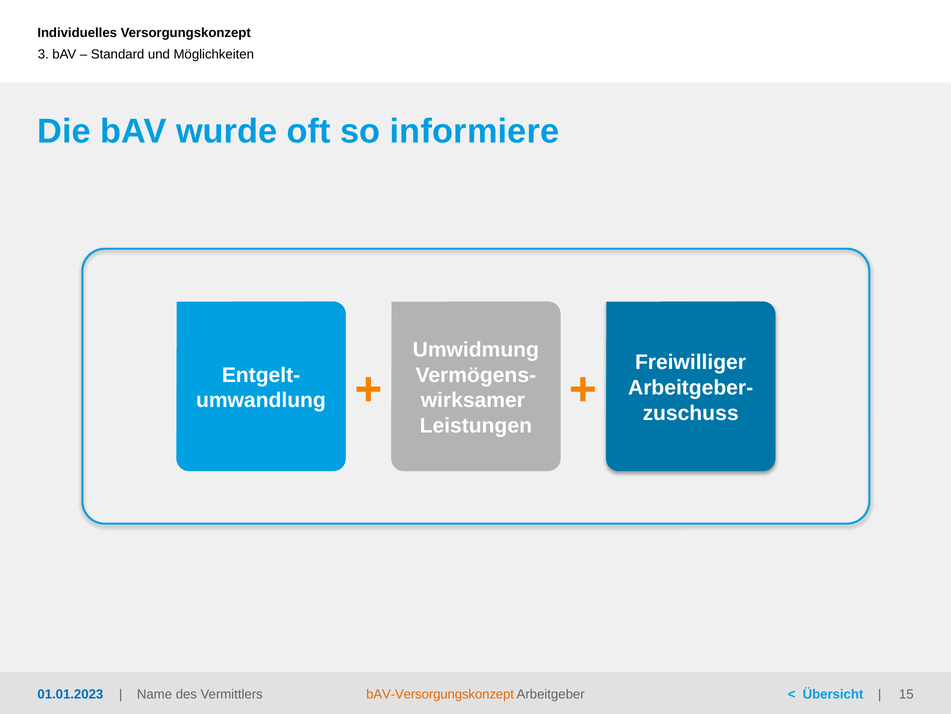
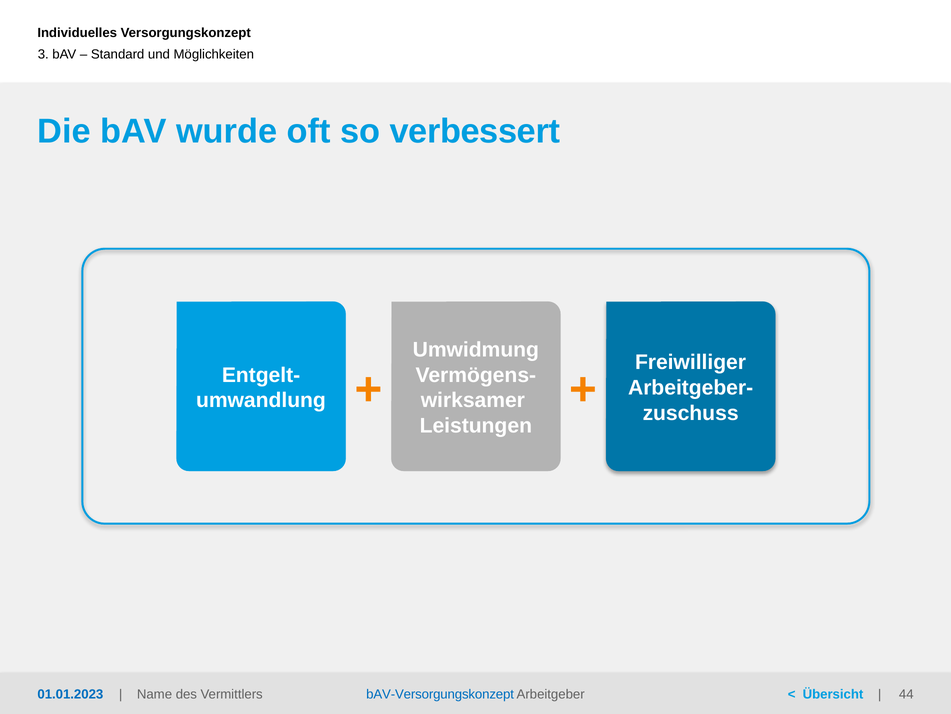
informiere: informiere -> verbessert (475, 131)
bAV-Versorgungskonzept colour: orange -> blue (440, 694)
15: 15 -> 44 (906, 694)
